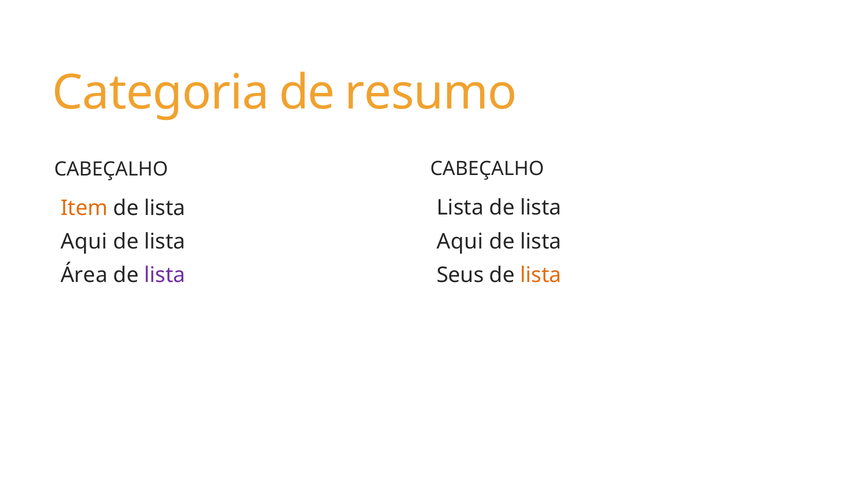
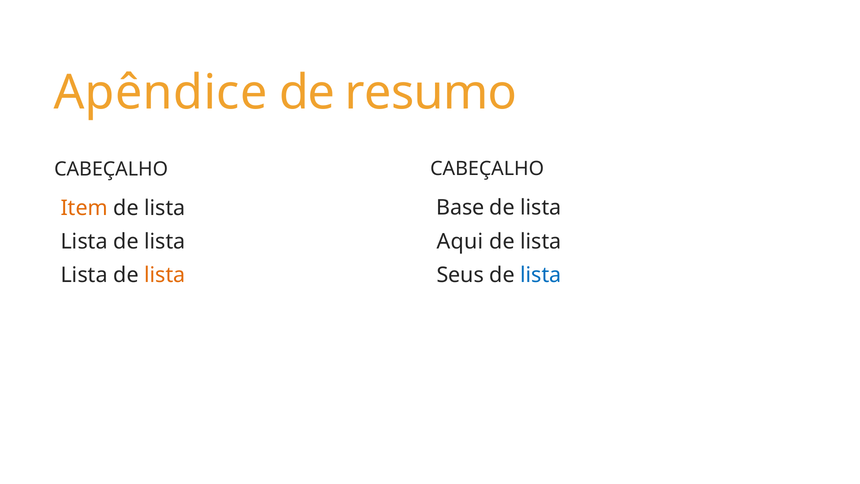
Categoria: Categoria -> Apêndice (161, 93)
Lista: Lista -> Base (460, 208)
Aqui: Aqui -> Lista (84, 241)
lista colour: orange -> blue (541, 275)
Área: Área -> Lista (84, 275)
lista colour: purple -> orange (165, 275)
